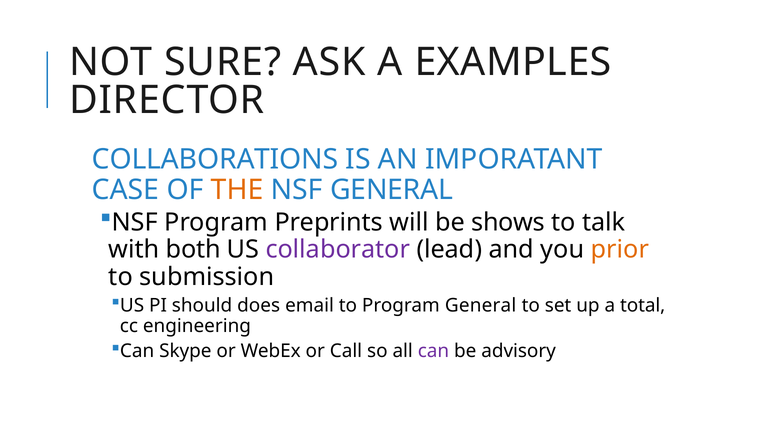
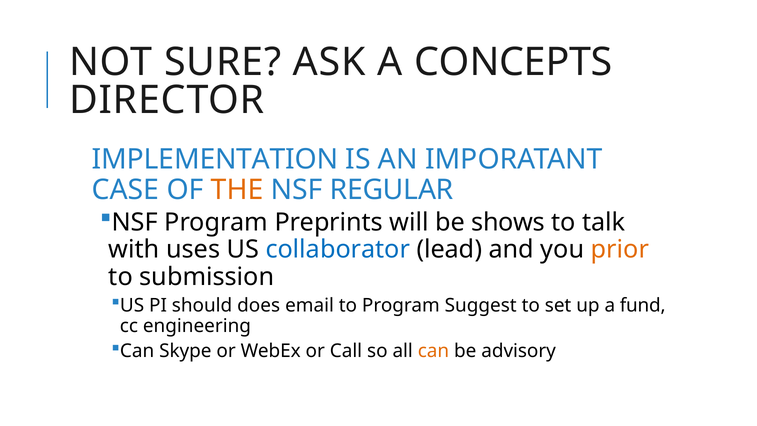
EXAMPLES: EXAMPLES -> CONCEPTS (513, 62)
COLLABORATIONS: COLLABORATIONS -> IMPLEMENTATION (215, 159)
NSF GENERAL: GENERAL -> REGULAR (392, 190)
both: both -> uses (193, 249)
collaborator colour: purple -> blue (338, 249)
Program General: General -> Suggest (481, 305)
total: total -> fund (643, 305)
can colour: purple -> orange (433, 351)
